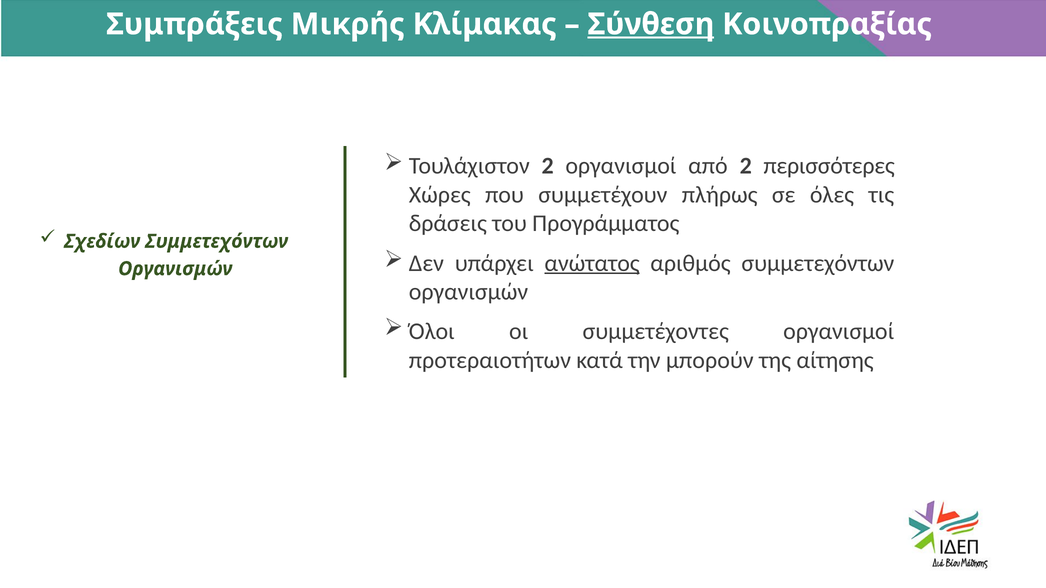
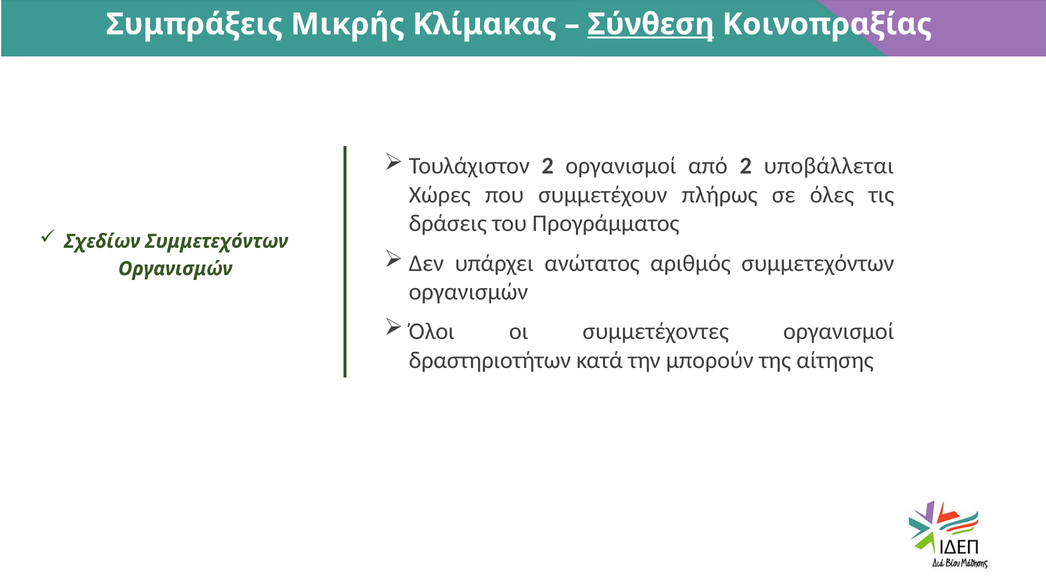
περισσότερες: περισσότερες -> υποβάλλεται (829, 166)
ανώτατος underline: present -> none (592, 263)
προτεραιοτήτων: προτεραιοτήτων -> δραστηριοτήτων (490, 360)
